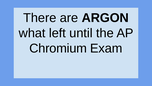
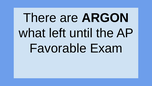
Chromium: Chromium -> Favorable (58, 48)
